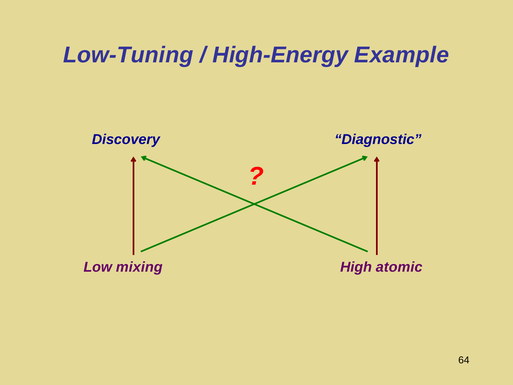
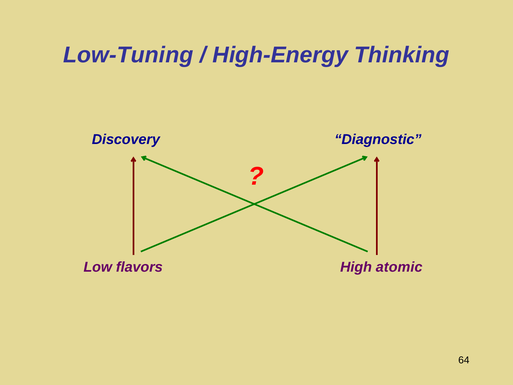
Example: Example -> Thinking (402, 55)
mixing: mixing -> flavors (139, 267)
